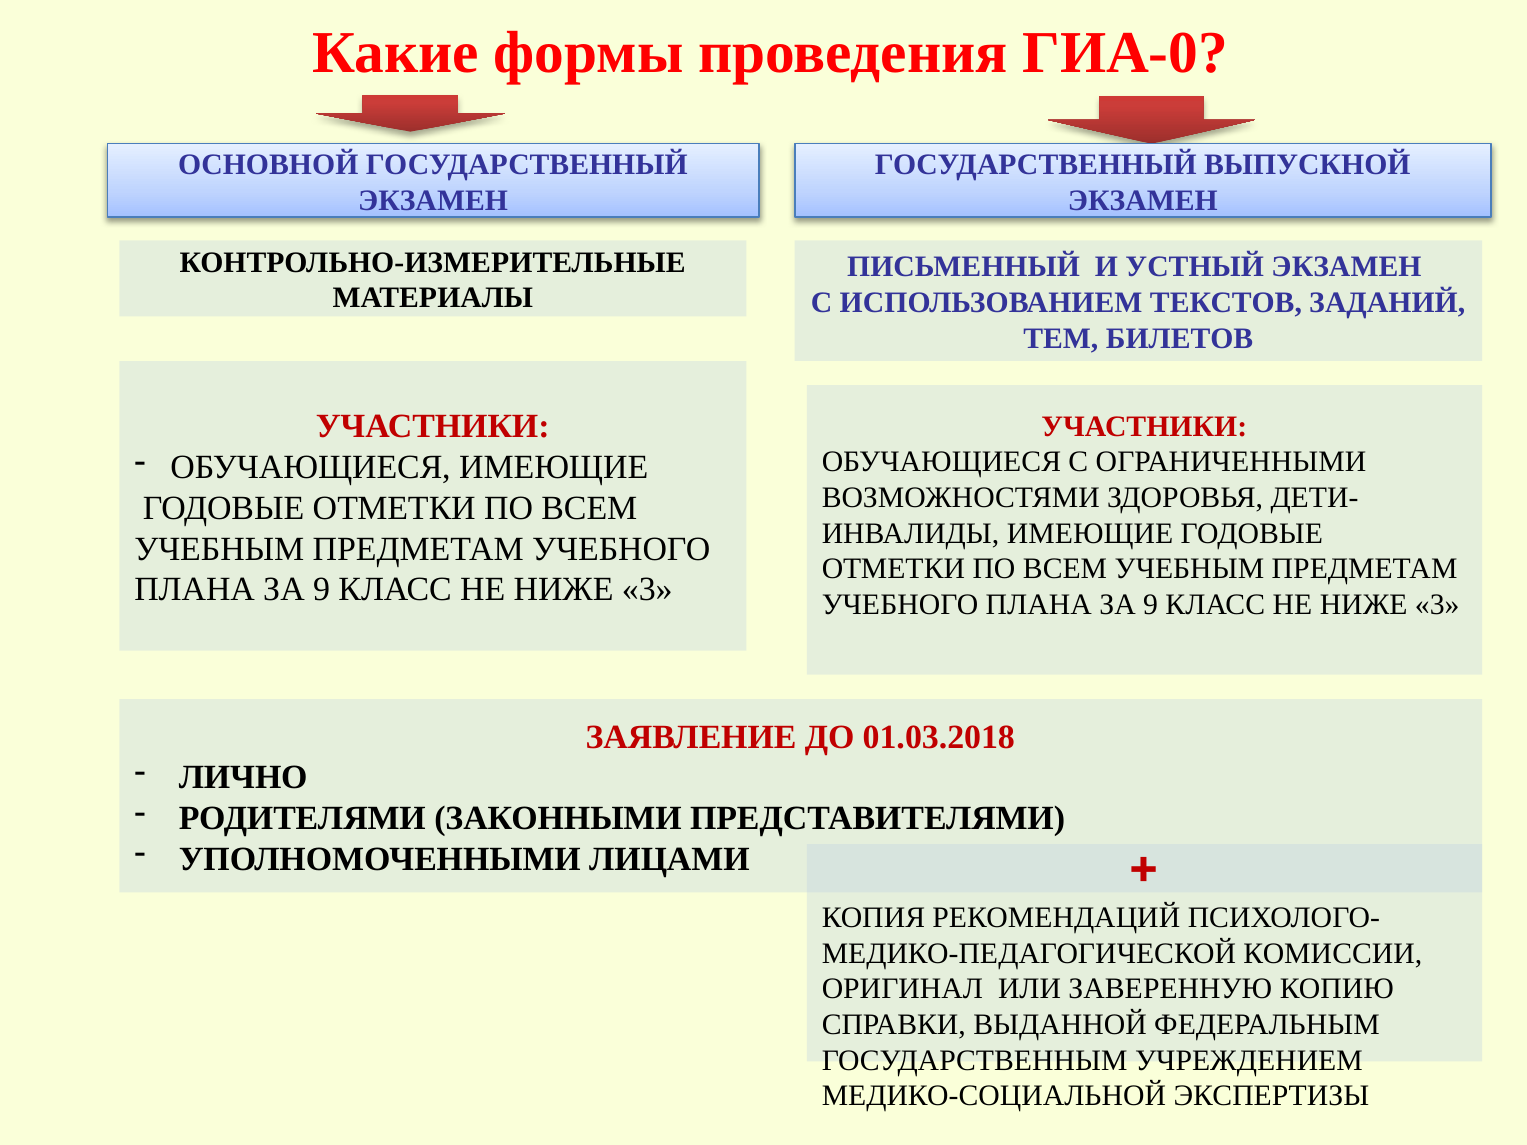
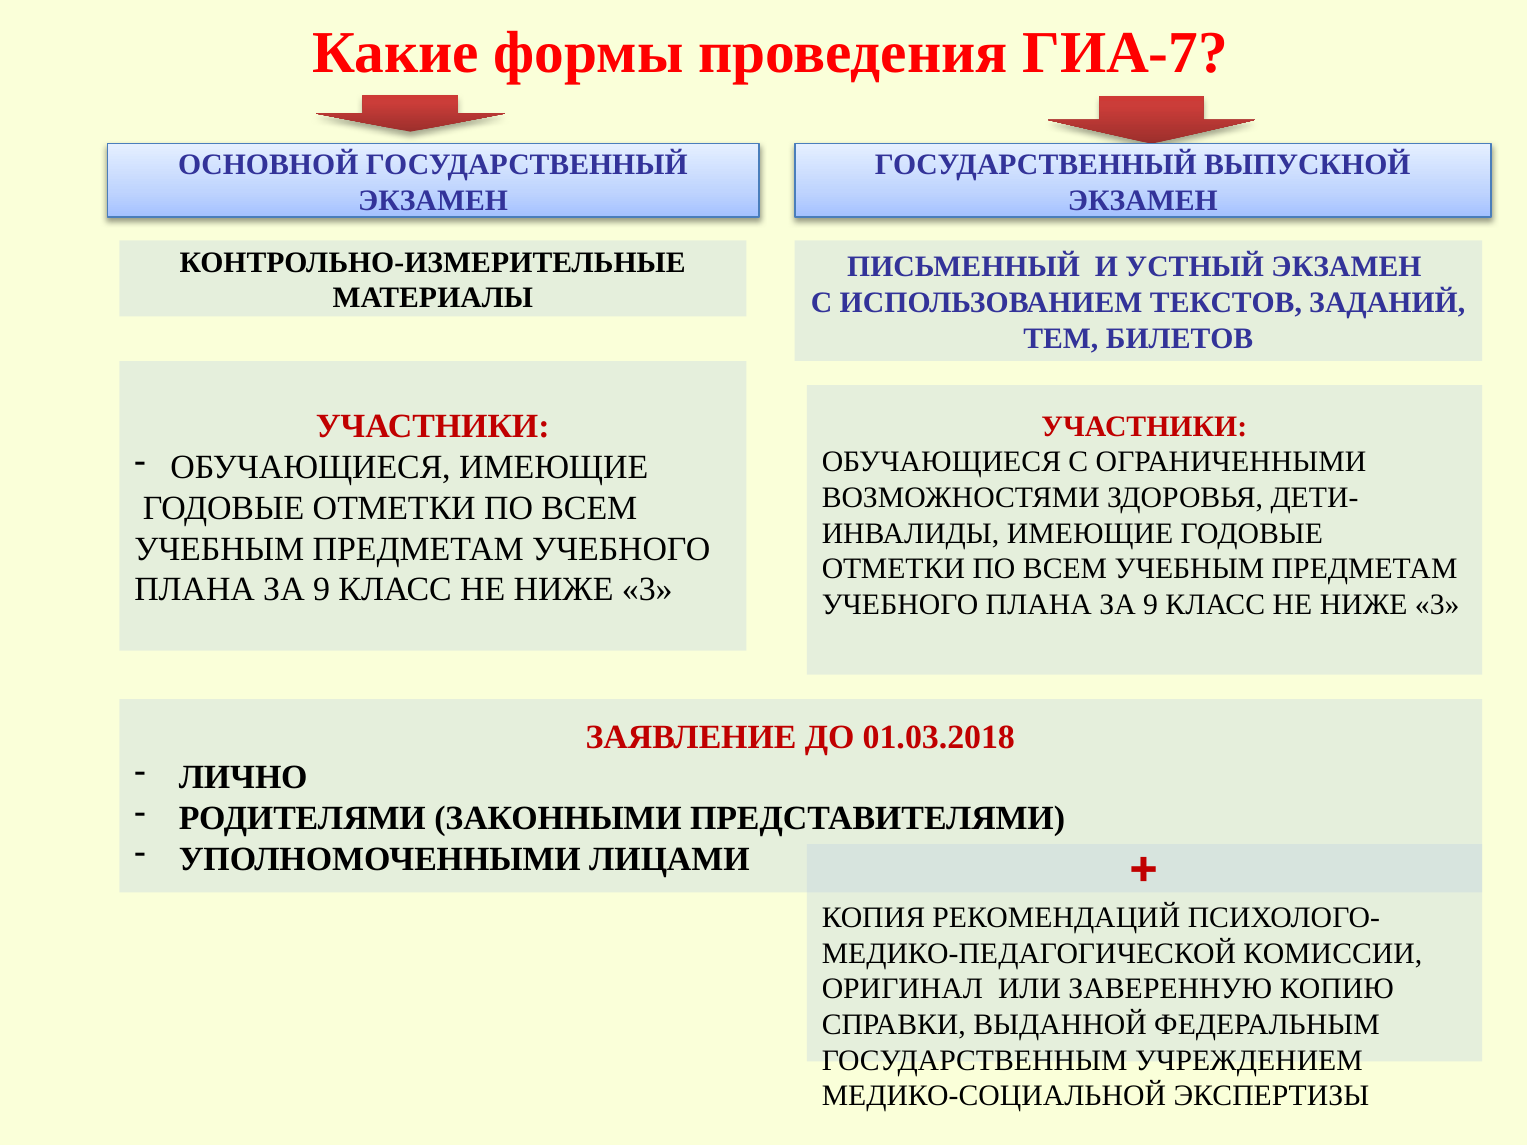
ГИА-0: ГИА-0 -> ГИА-7 (1125, 53)
